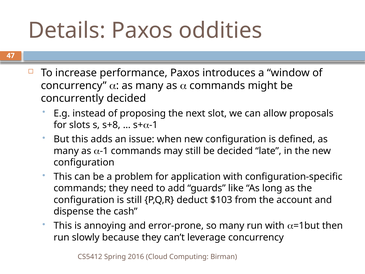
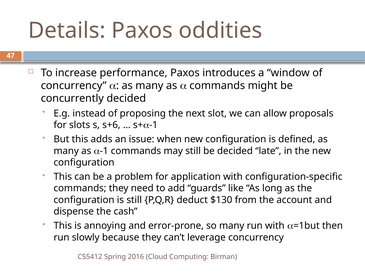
s+8: s+8 -> s+6 (111, 125)
$103: $103 -> $130 (221, 200)
